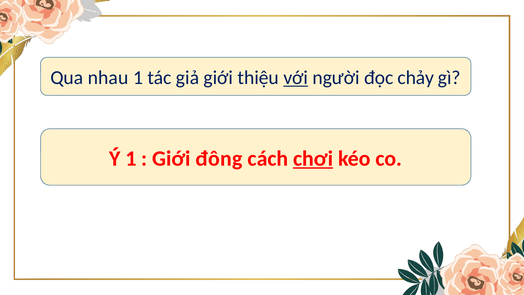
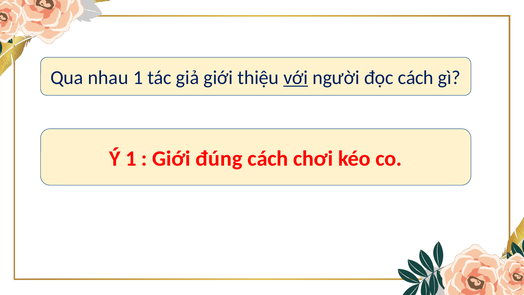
đọc chảy: chảy -> cách (416, 78)
đông: đông -> đúng (219, 158)
chơi underline: present -> none (313, 158)
